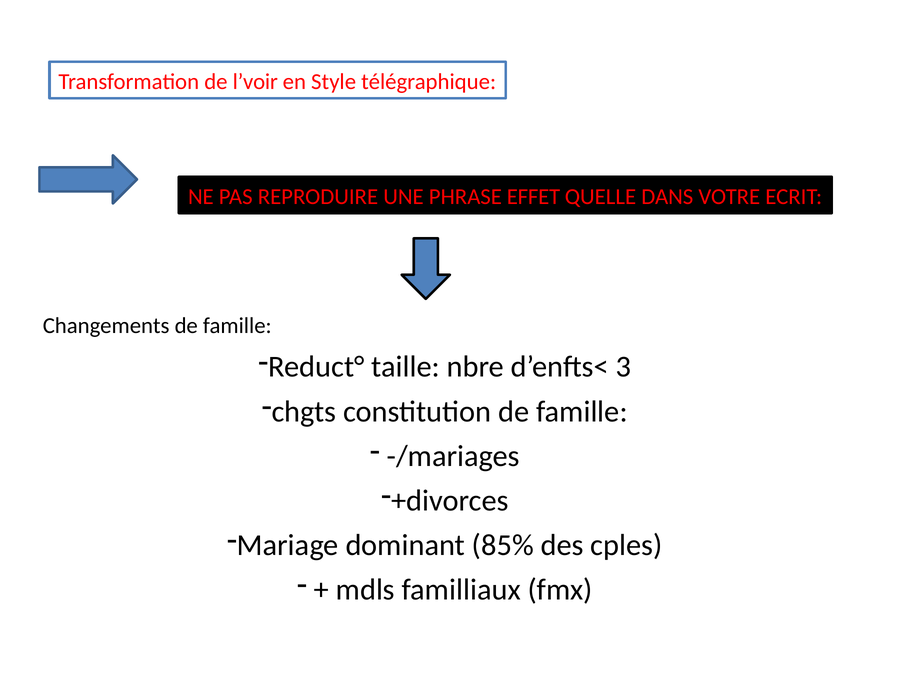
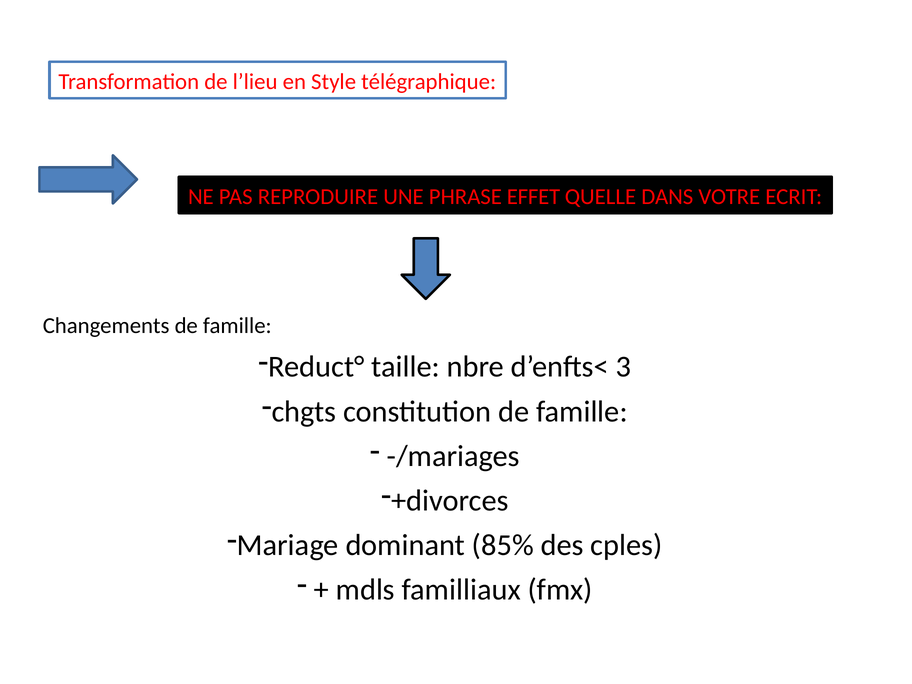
l’voir: l’voir -> l’lieu (255, 82)
